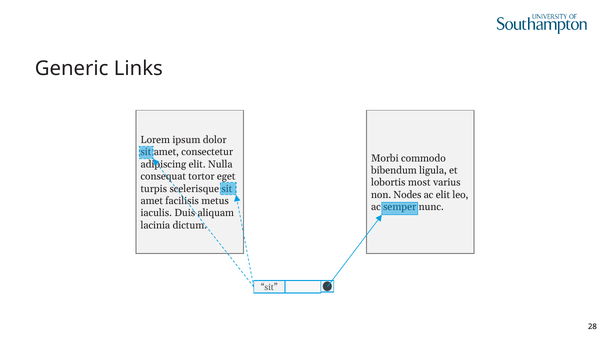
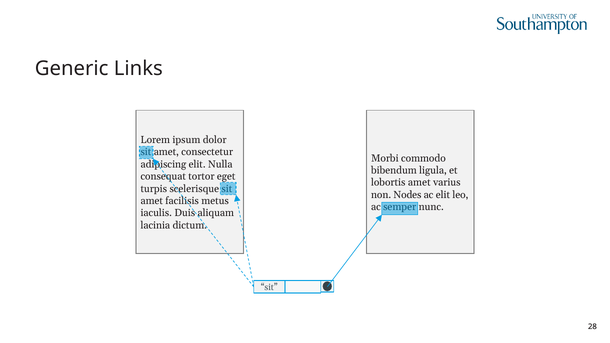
lobortis most: most -> amet (419, 183)
